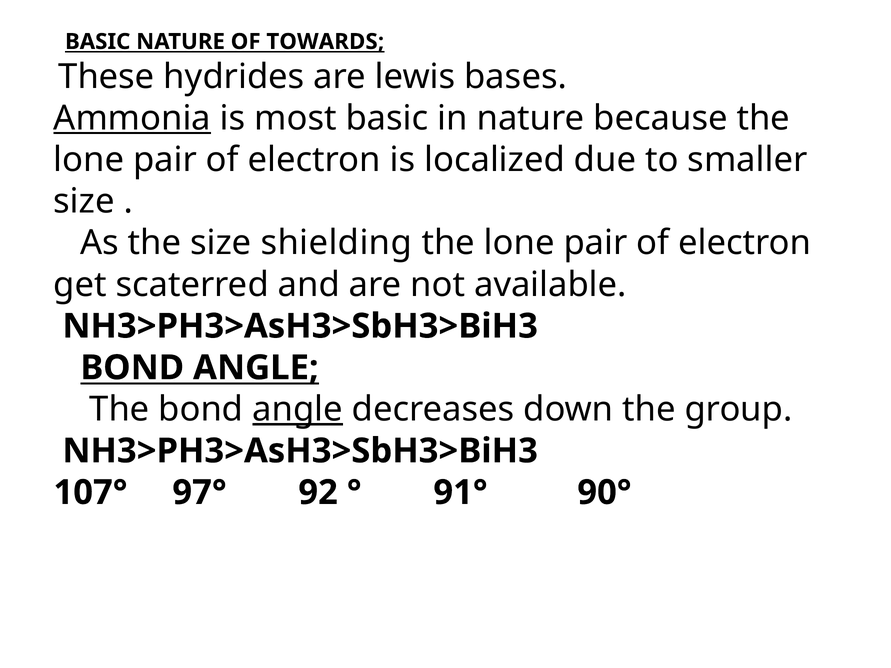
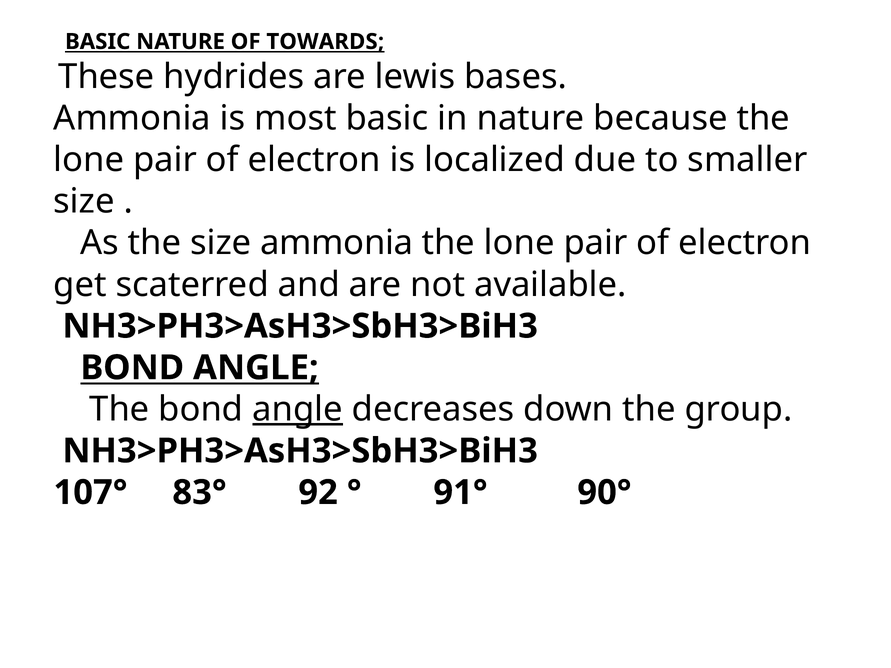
Ammonia underline: present -> none (132, 118)
size shielding: shielding -> ammonia (337, 243)
97°: 97° -> 83° (199, 493)
